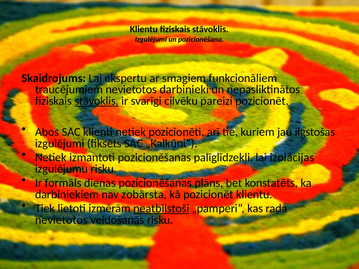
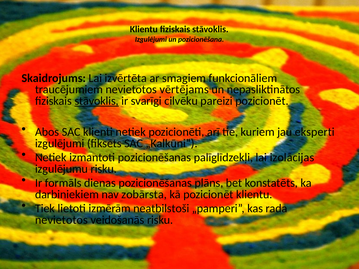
ekspertu: ekspertu -> izvērtēta (126, 78)
darbinieki: darbinieki -> vērtējams (184, 90)
ilgstošas: ilgstošas -> eksperti (315, 132)
neatbilstoši underline: present -> none (161, 209)
